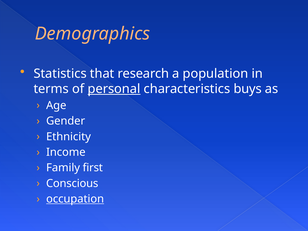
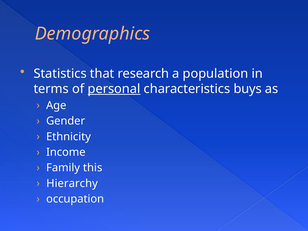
first: first -> this (93, 168)
Conscious: Conscious -> Hierarchy (72, 183)
occupation underline: present -> none (75, 199)
